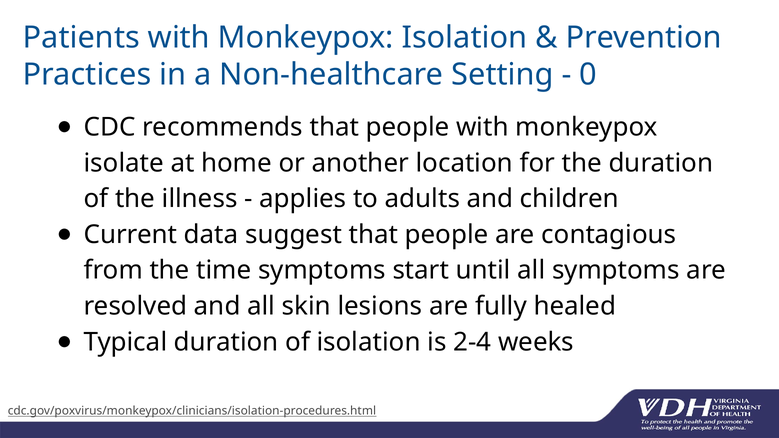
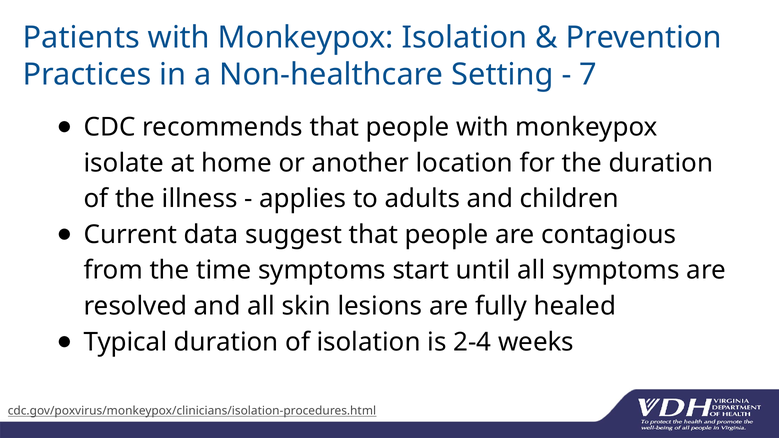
0: 0 -> 7 (588, 75)
